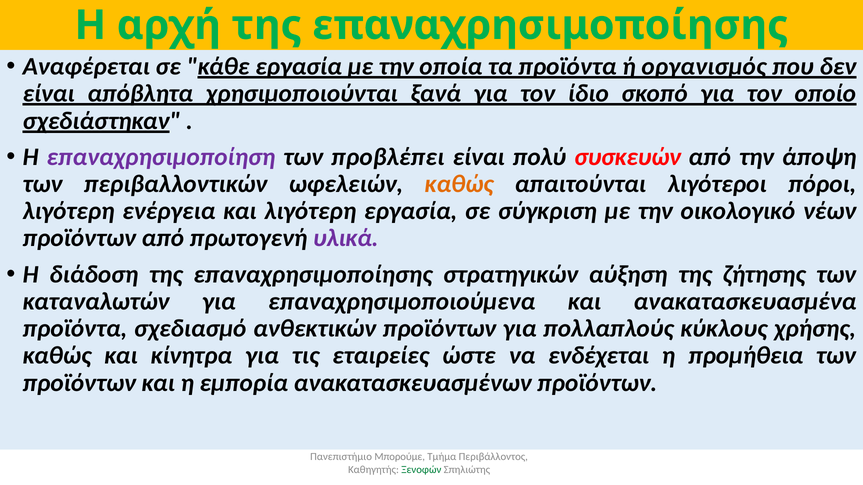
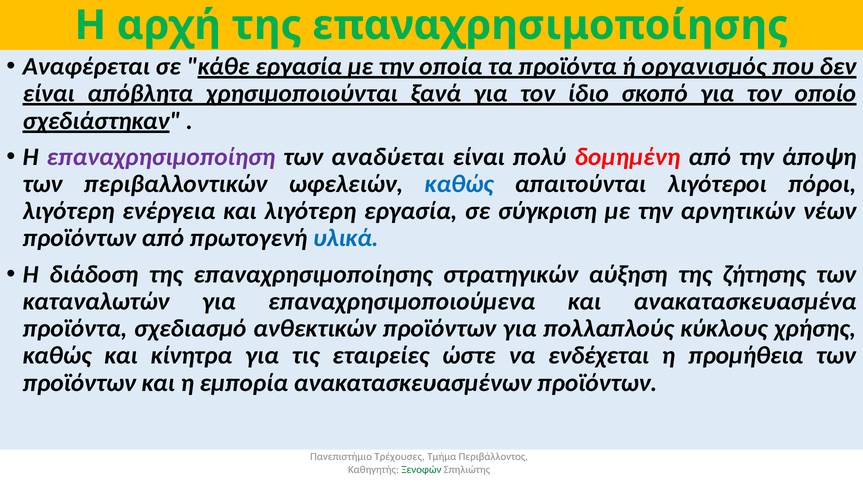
προβλέπει: προβλέπει -> αναδύεται (388, 157)
συσκευών: συσκευών -> δομημένη (627, 157)
καθώς colour: orange -> blue (459, 184)
οικολογικό: οικολογικό -> αρνητικών (738, 211)
υλικά colour: purple -> blue (346, 238)
Μπορούμε: Μπορούμε -> Τρέχουσες (400, 457)
